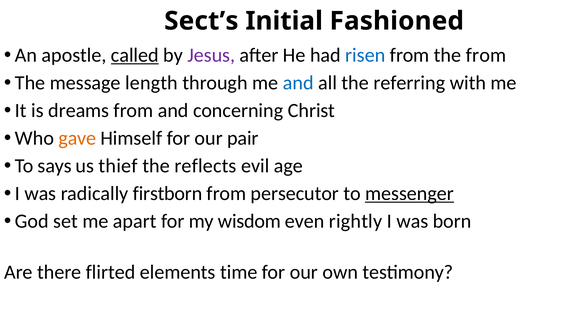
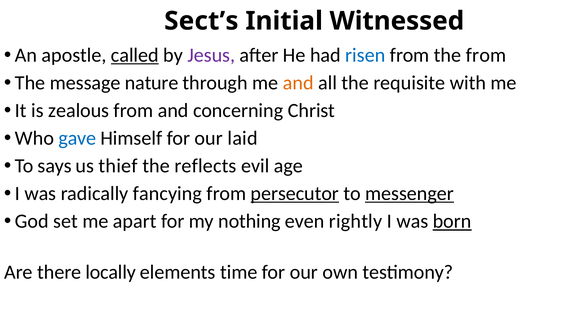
Fashioned: Fashioned -> Witnessed (397, 21)
length: length -> nature (152, 83)
and colour: blue -> orange (298, 83)
referring: referring -> requisite (409, 83)
dreams: dreams -> zealous (79, 111)
gave colour: orange -> blue (77, 138)
pair: pair -> laid (243, 138)
firstborn: firstborn -> fancying (167, 194)
persecutor underline: none -> present (295, 194)
wisdom: wisdom -> nothing (249, 221)
born underline: none -> present (452, 221)
flirted: flirted -> locally (111, 272)
